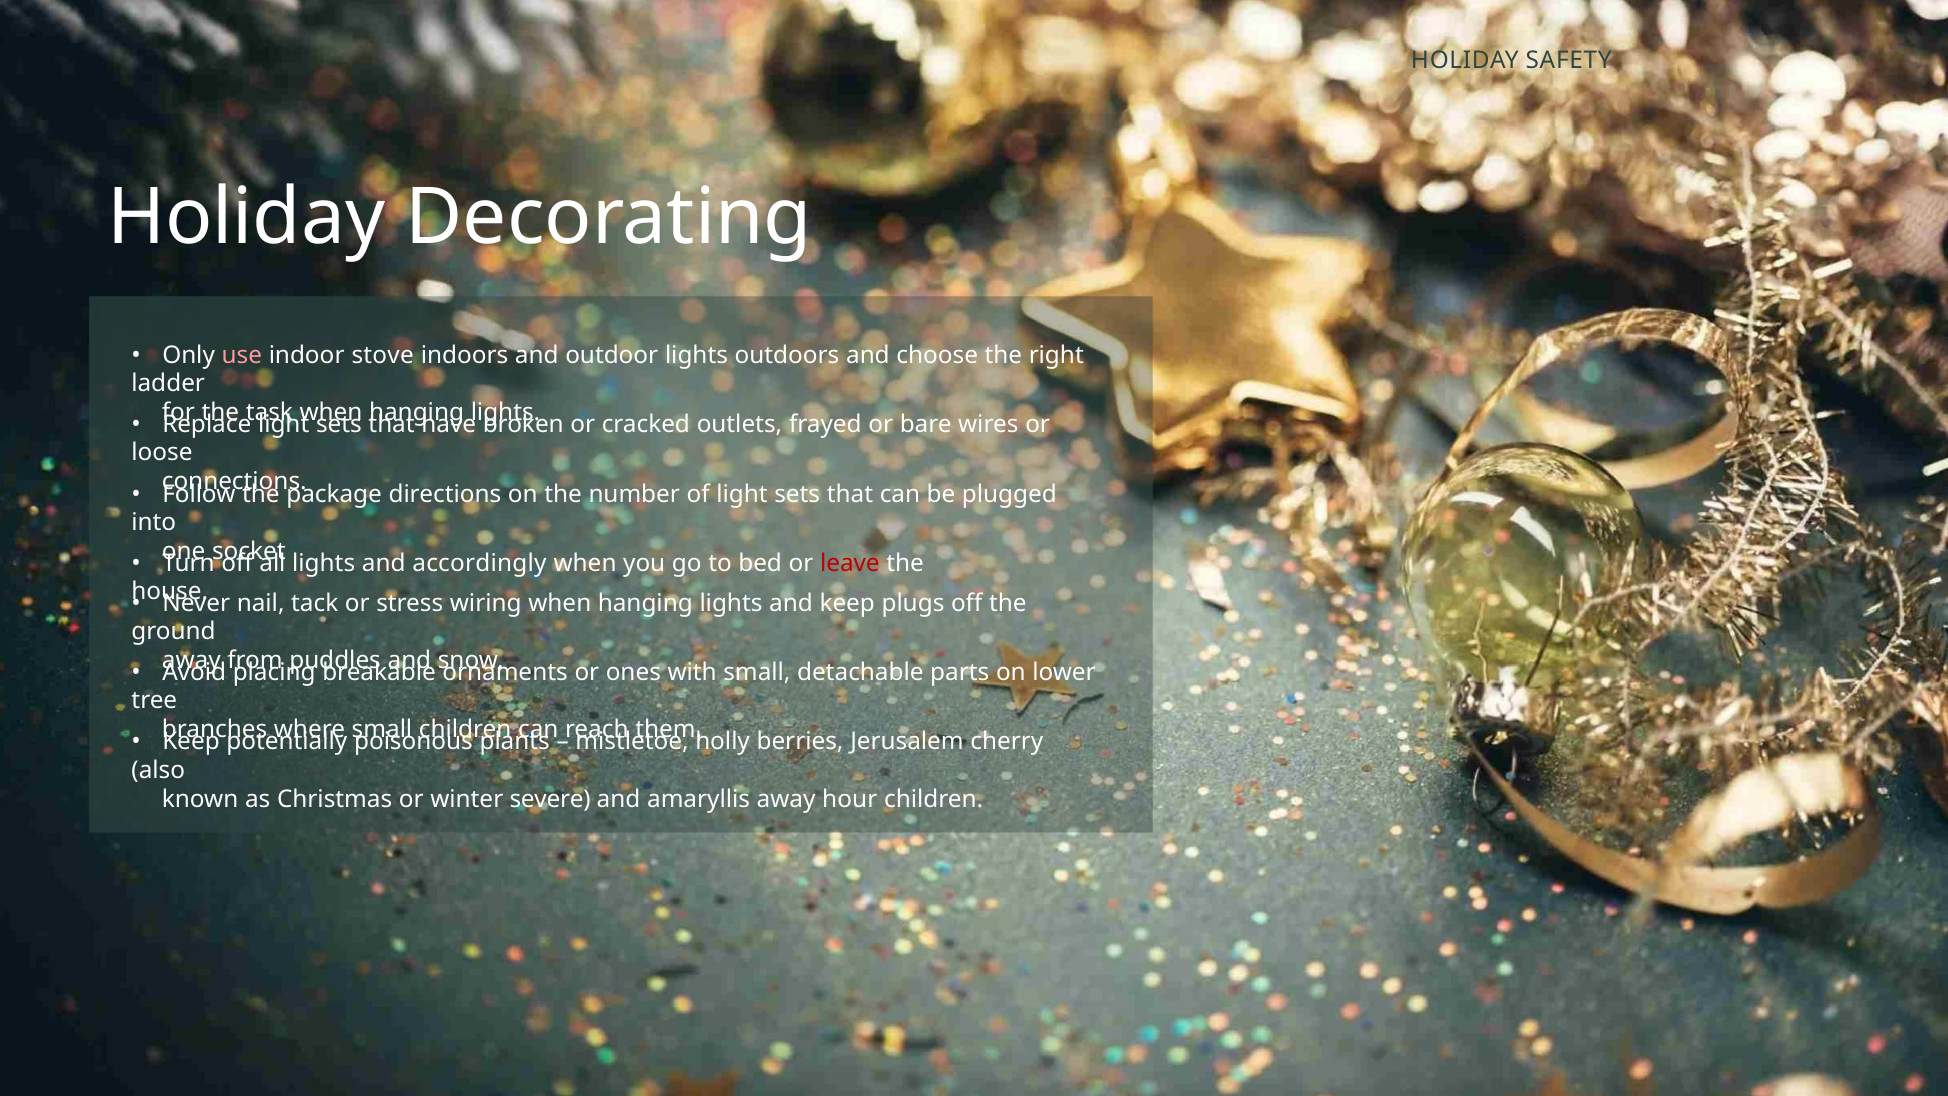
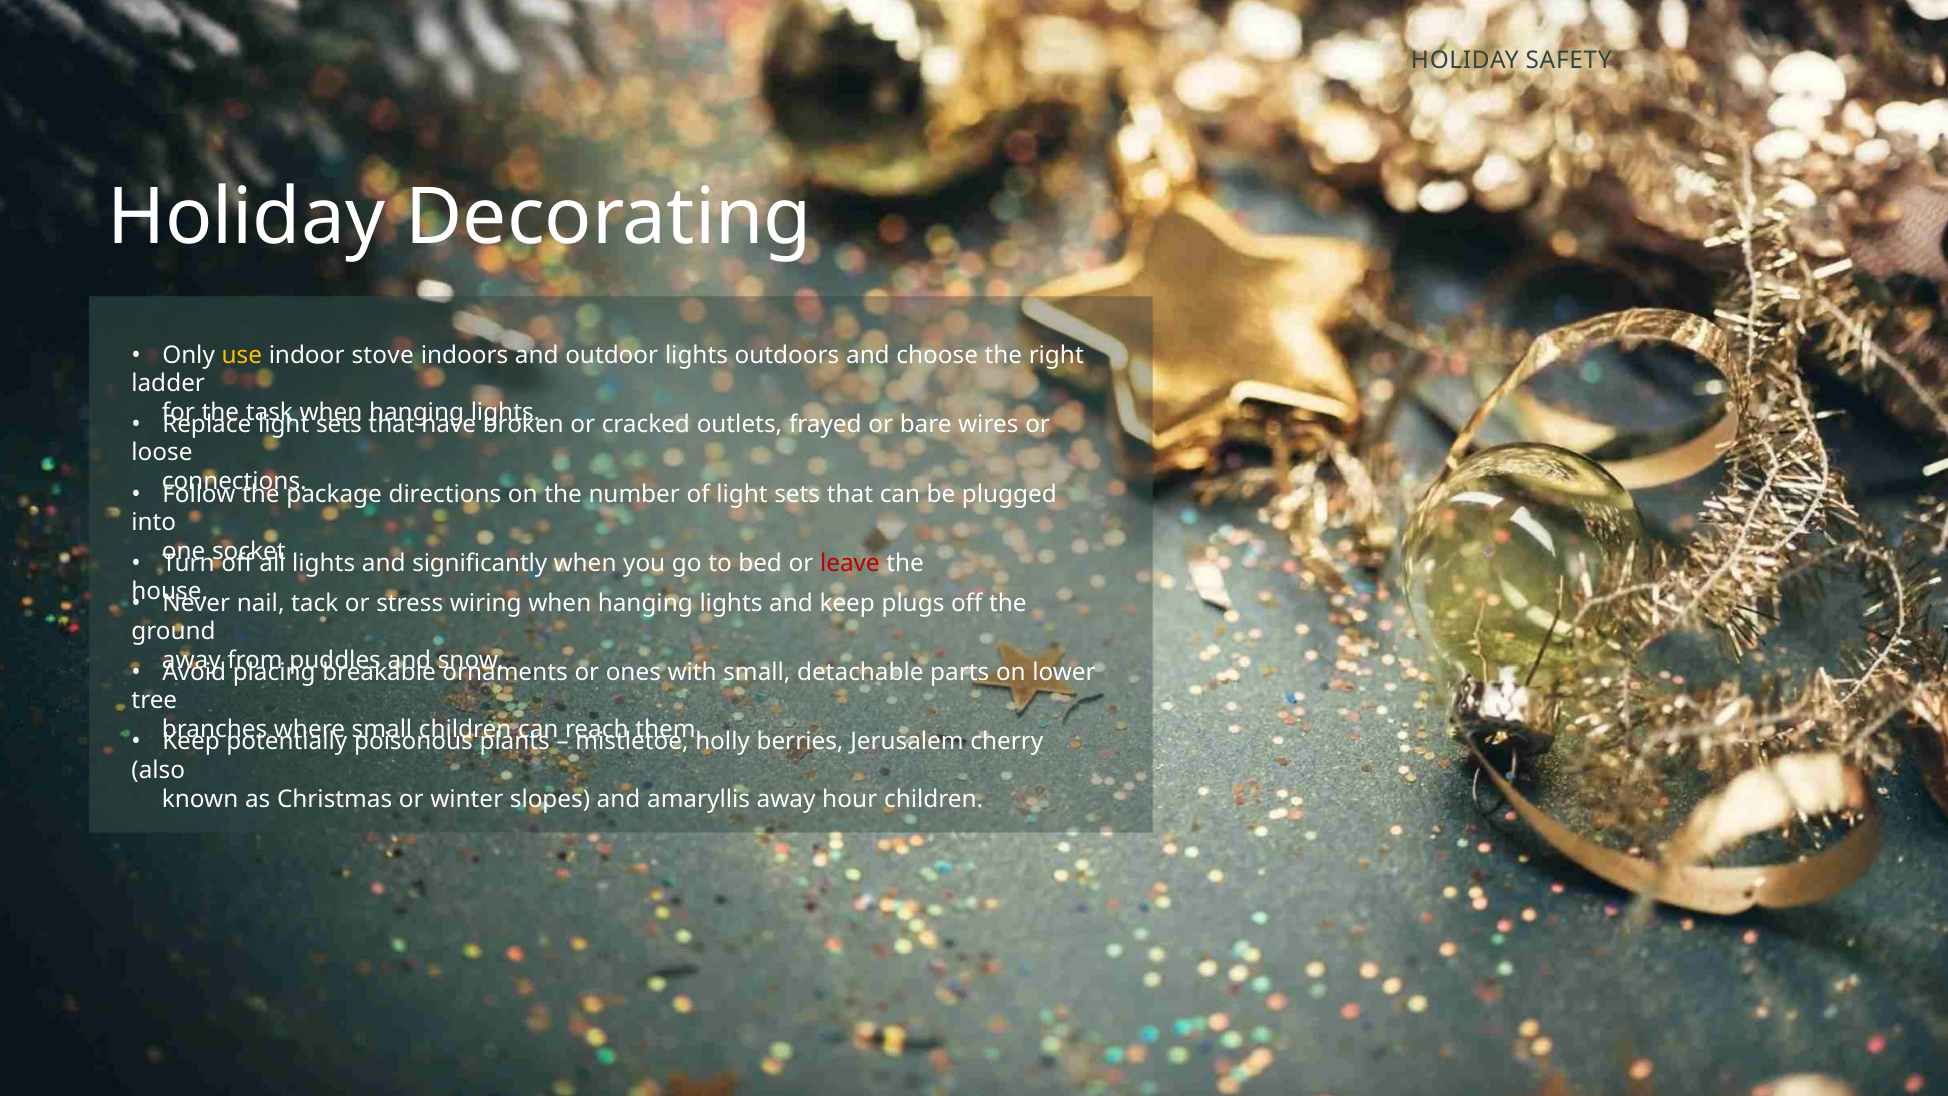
use colour: pink -> yellow (242, 355)
accordingly: accordingly -> significantly (480, 563)
severe: severe -> slopes (550, 799)
